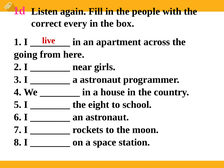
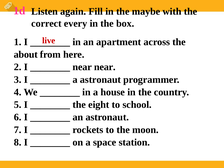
people: people -> maybe (146, 12)
going: going -> about (26, 54)
near girls: girls -> near (105, 67)
